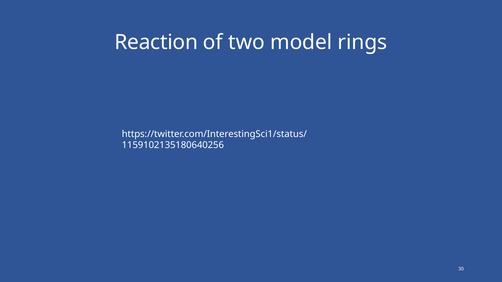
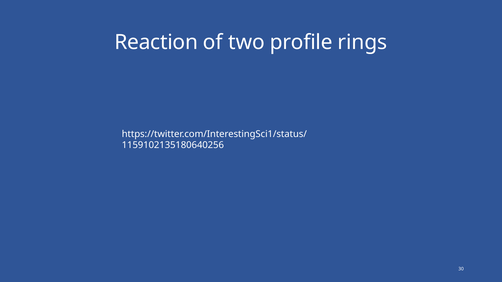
model: model -> profile (301, 42)
